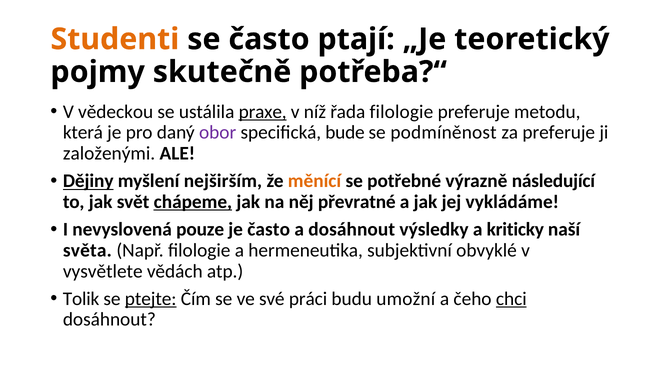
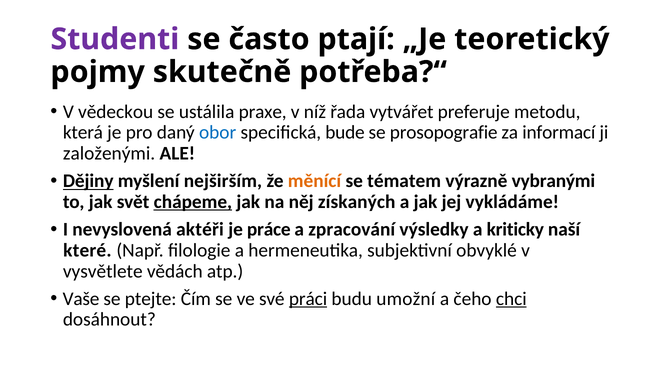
Studenti colour: orange -> purple (115, 39)
praxe underline: present -> none (263, 112)
řada filologie: filologie -> vytvářet (402, 112)
obor colour: purple -> blue (218, 133)
podmíněnost: podmíněnost -> prosopografie (444, 133)
za preferuje: preferuje -> informací (559, 133)
potřebné: potřebné -> tématem (404, 181)
následující: následující -> vybranými (553, 181)
převratné: převratné -> získaných (357, 202)
pouze: pouze -> aktéři (200, 230)
je často: často -> práce (269, 230)
a dosáhnout: dosáhnout -> zpracování (352, 230)
světa: světa -> které (87, 251)
Tolik: Tolik -> Vaše (81, 299)
ptejte underline: present -> none (151, 299)
práci underline: none -> present (308, 299)
